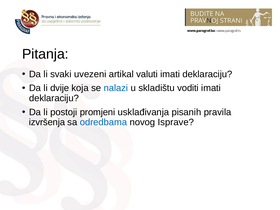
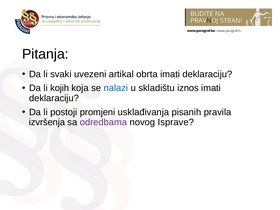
valuti: valuti -> obrta (147, 74)
dvije: dvije -> kojih (60, 88)
voditi: voditi -> iznos (188, 88)
odredbama colour: blue -> purple (103, 122)
